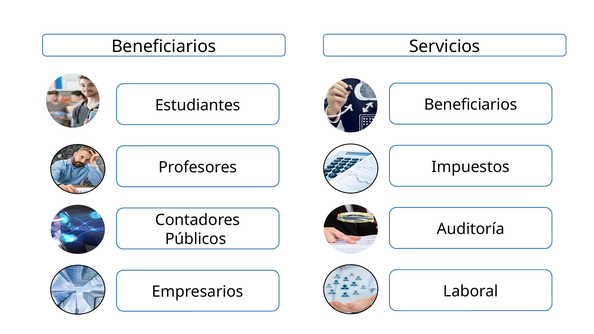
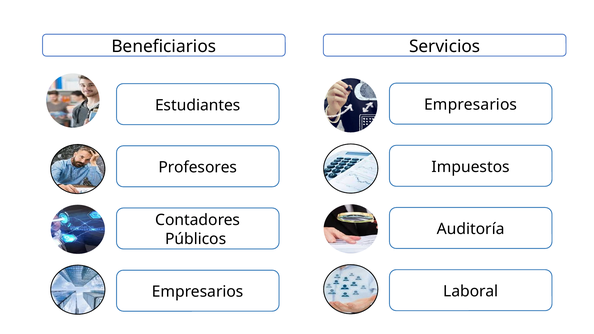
Beneficiarios: Beneficiarios -> Empresarios (471, 105)
